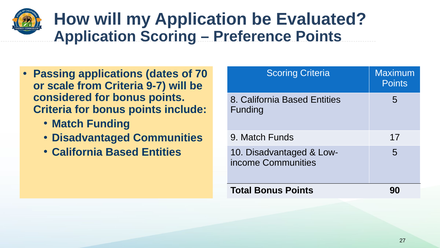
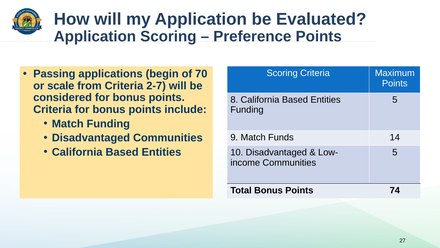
dates: dates -> begin (162, 74)
9-7: 9-7 -> 2-7 (156, 86)
17: 17 -> 14 (395, 137)
90: 90 -> 74 (395, 190)
